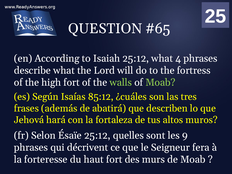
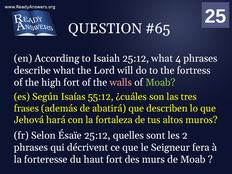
walls colour: light green -> pink (121, 82)
85:12: 85:12 -> 55:12 (101, 97)
9: 9 -> 2 (185, 135)
